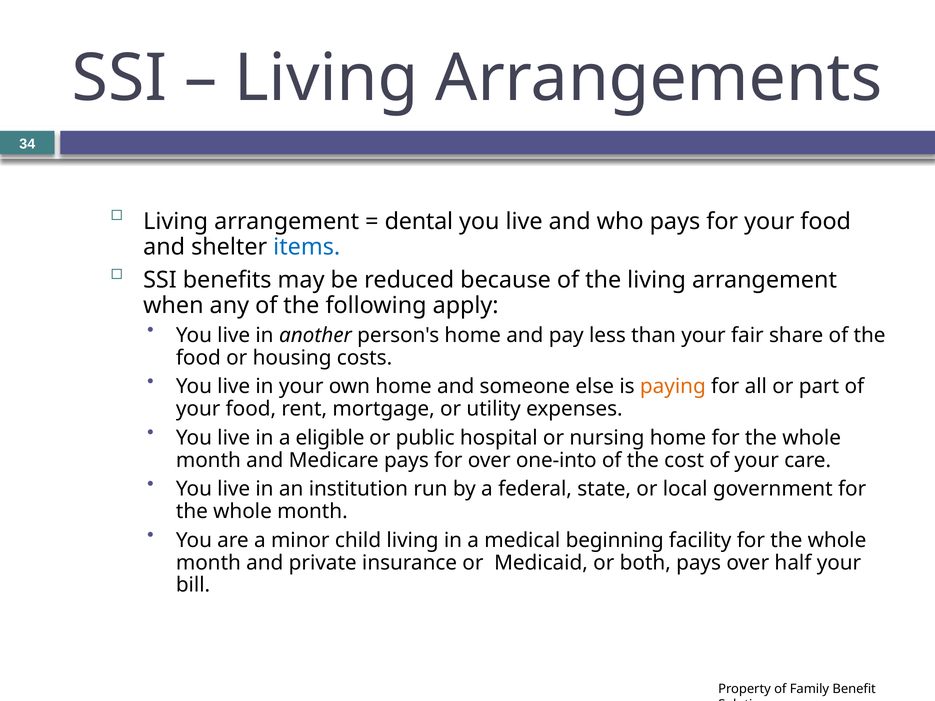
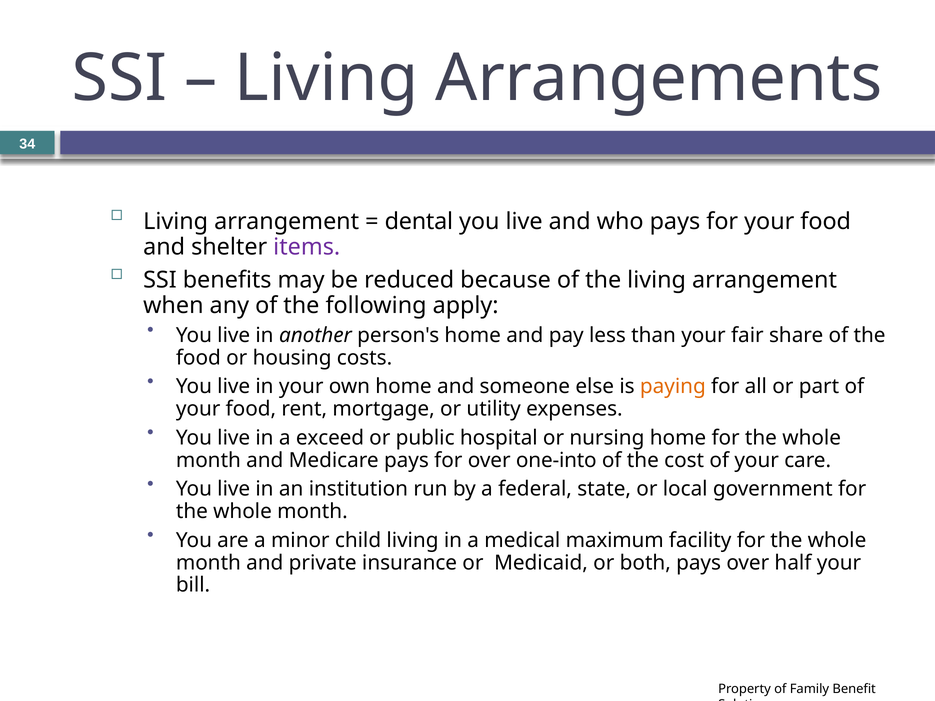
items colour: blue -> purple (307, 247)
eligible: eligible -> exceed (330, 438)
beginning: beginning -> maximum (615, 540)
